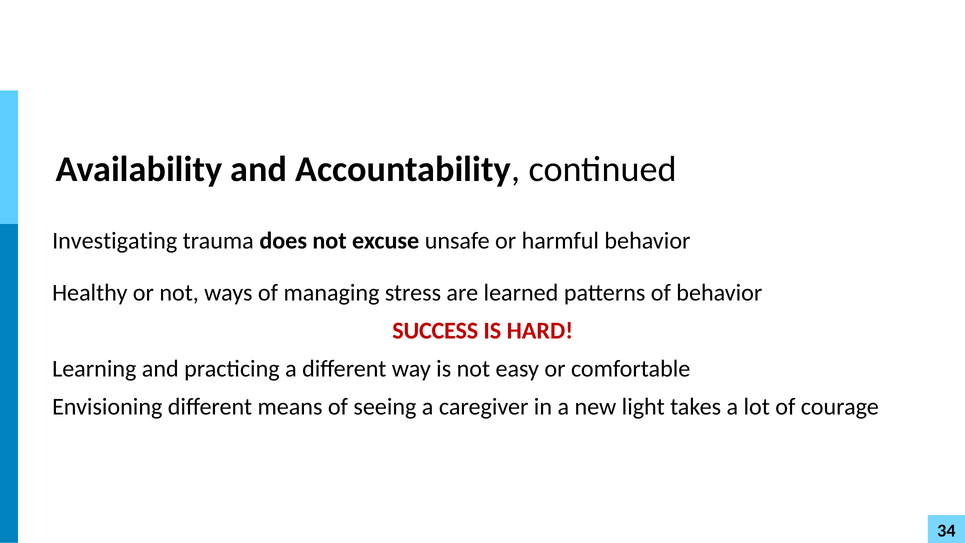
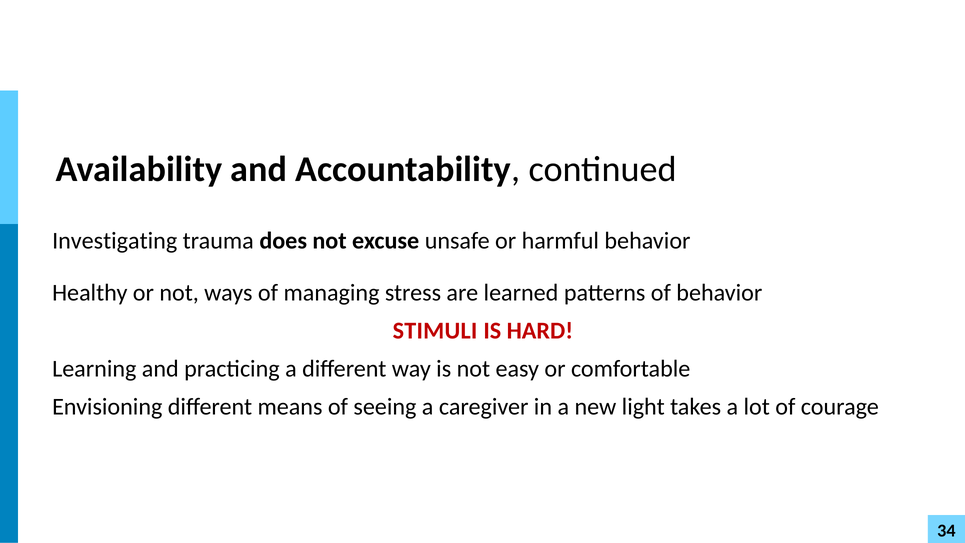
SUCCESS: SUCCESS -> STIMULI (435, 331)
